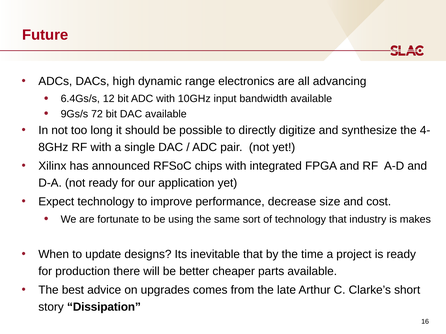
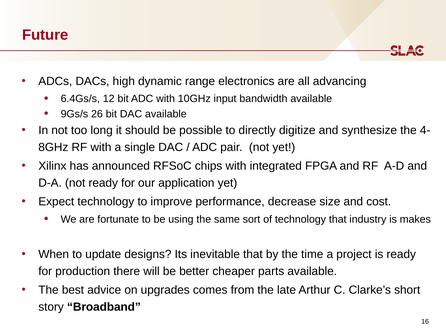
72: 72 -> 26 (97, 114)
Dissipation: Dissipation -> Broadband (104, 307)
